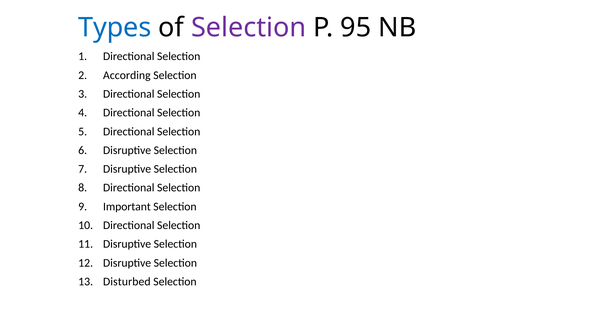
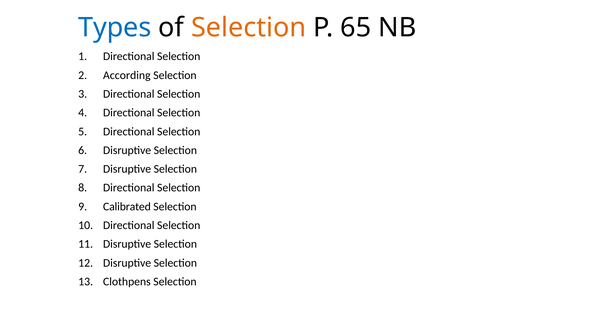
Selection colour: purple -> orange (249, 27)
95: 95 -> 65 (356, 27)
Important: Important -> Calibrated (127, 206)
Disturbed: Disturbed -> Clothpens (127, 282)
